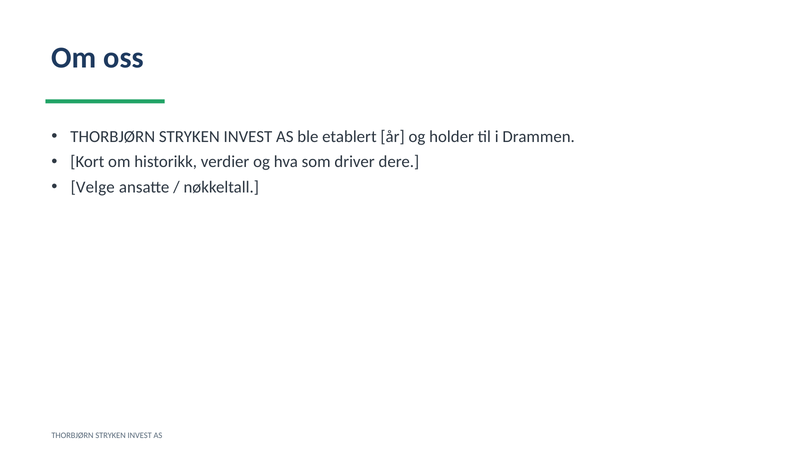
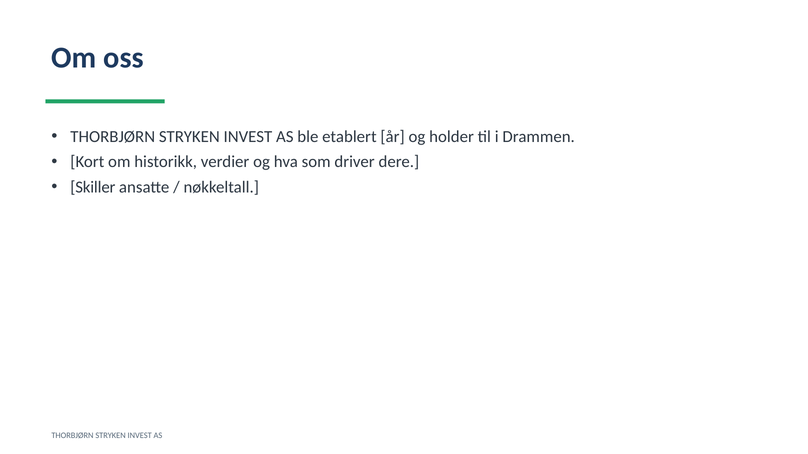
Velge: Velge -> Skiller (93, 187)
